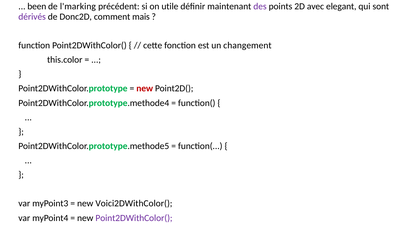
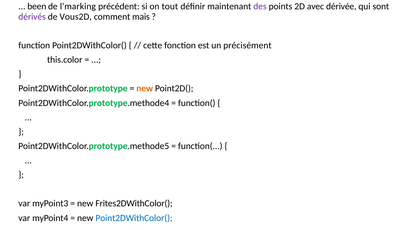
utile: utile -> tout (170, 7)
elegant: elegant -> dérivée (341, 7)
Donc2D: Donc2D -> Vous2D (76, 17)
changement: changement -> précisément (247, 45)
new colour: red -> orange (145, 89)
Voici2DWithColor(: Voici2DWithColor( -> Frites2DWithColor( (134, 204)
Point2DWithColor( colour: purple -> blue (134, 218)
